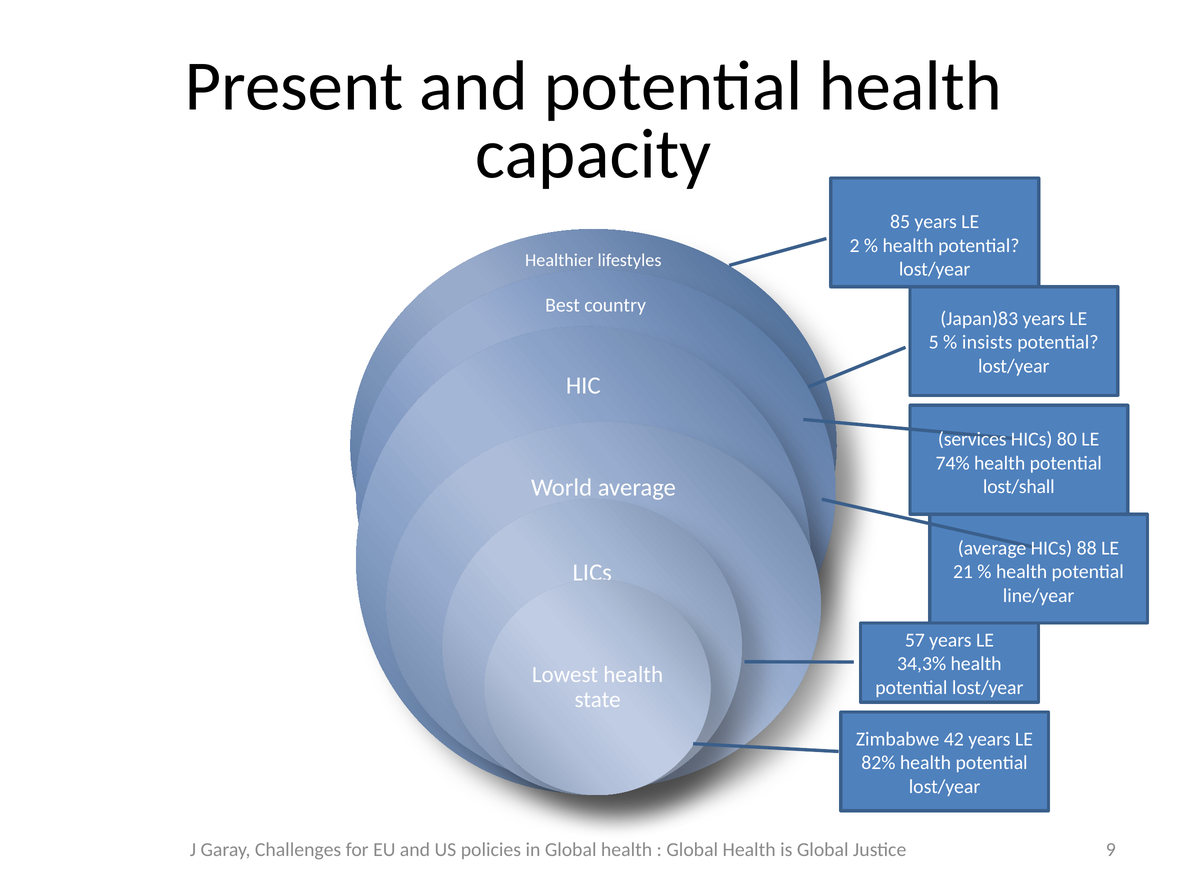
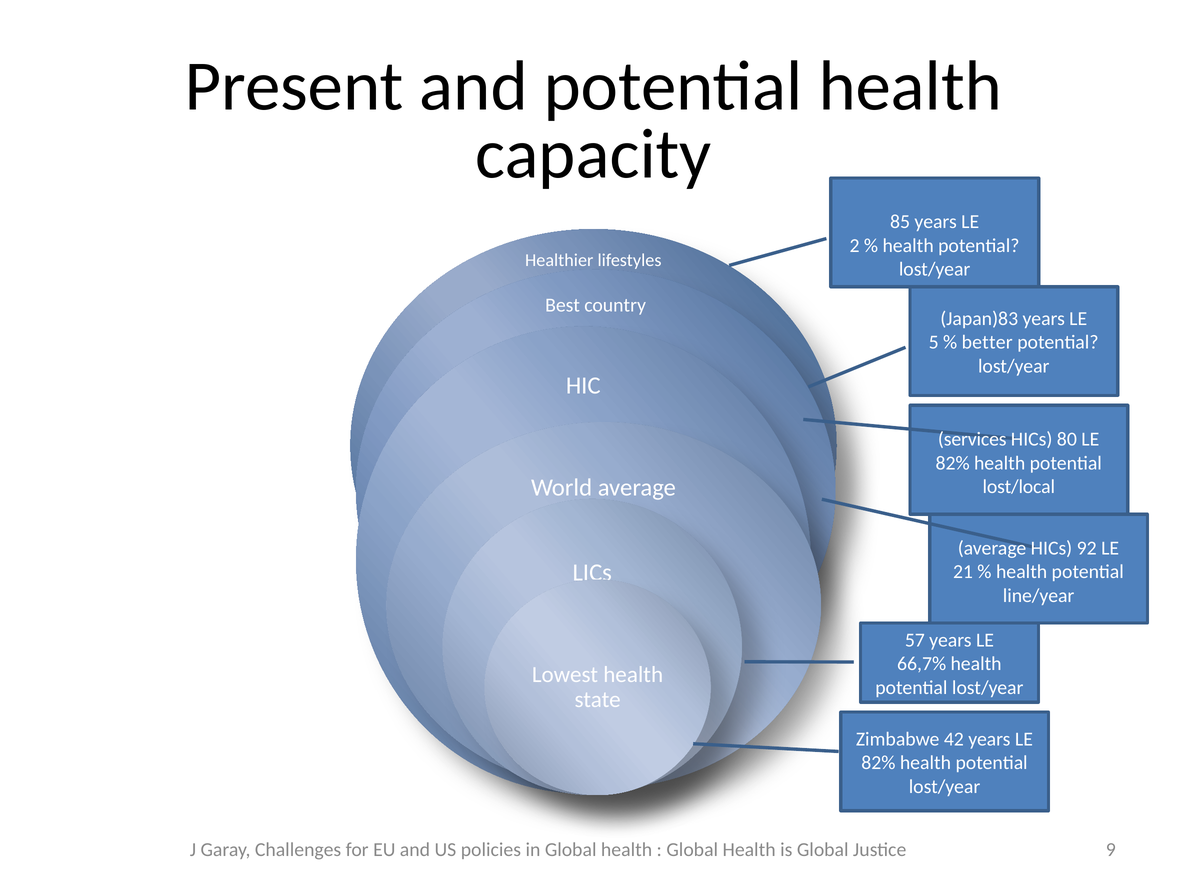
insists: insists -> better (987, 343)
74%: 74% -> 82% (953, 463)
lost/shall: lost/shall -> lost/local (1019, 487)
88: 88 -> 92 (1087, 548)
34,3%: 34,3% -> 66,7% (922, 664)
